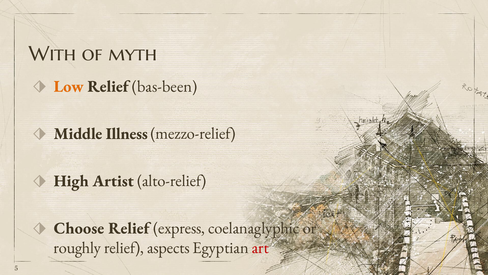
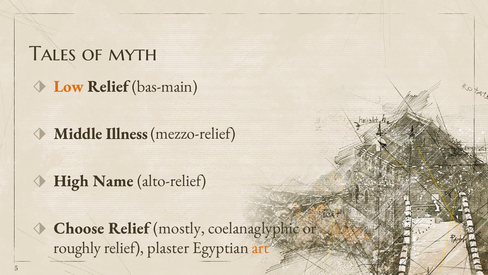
With: With -> Tales (53, 54)
bas-been: bas-been -> bas-main (165, 86)
Artist: Artist -> Name (113, 181)
express: express -> mostly (179, 228)
aspects: aspects -> plaster (168, 247)
art colour: red -> orange (260, 247)
